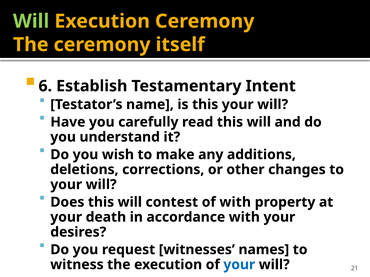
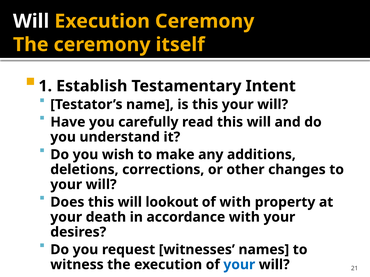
Will colour: light green -> white (31, 21)
6: 6 -> 1 (45, 86)
contest: contest -> lookout (172, 202)
